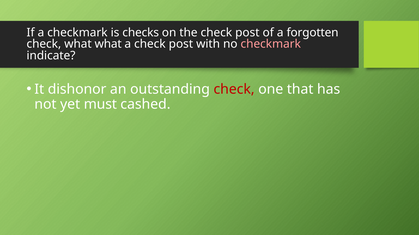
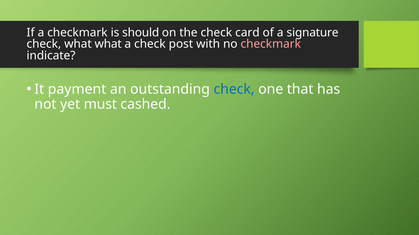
checks: checks -> should (141, 33)
the check post: post -> card (247, 33)
forgotten: forgotten -> signature (313, 33)
dishonor: dishonor -> payment (77, 89)
check colour: red -> blue (234, 89)
